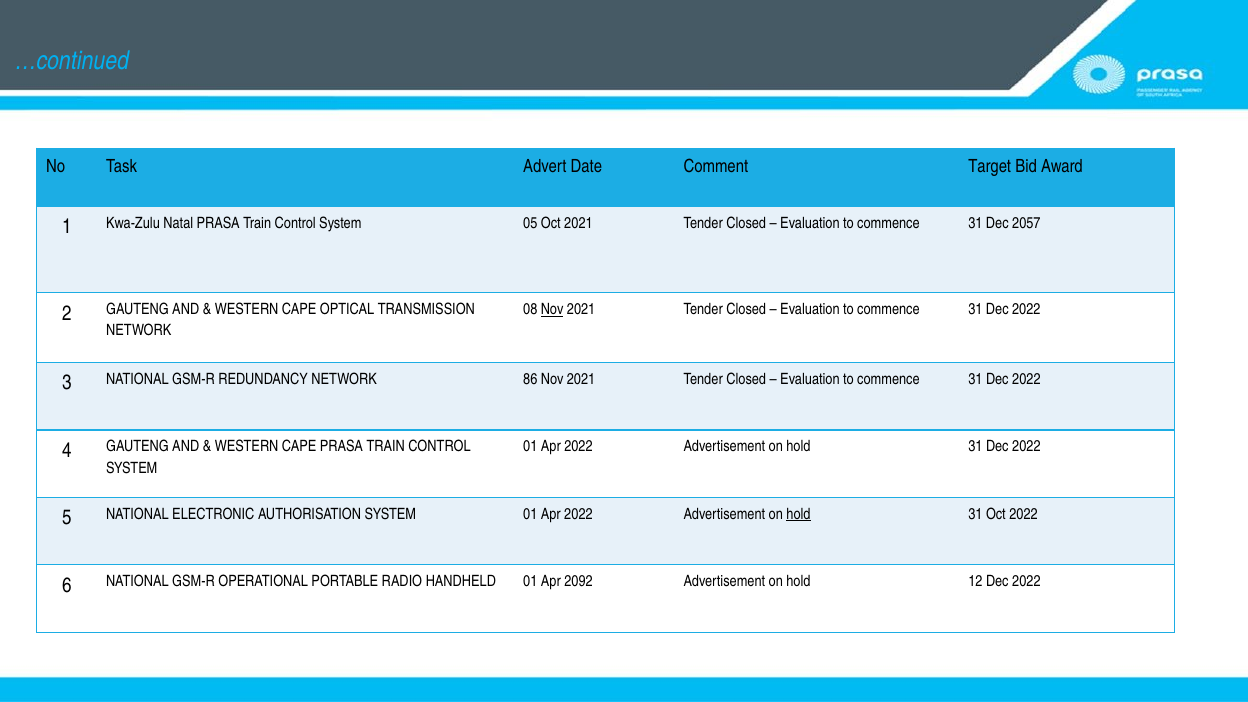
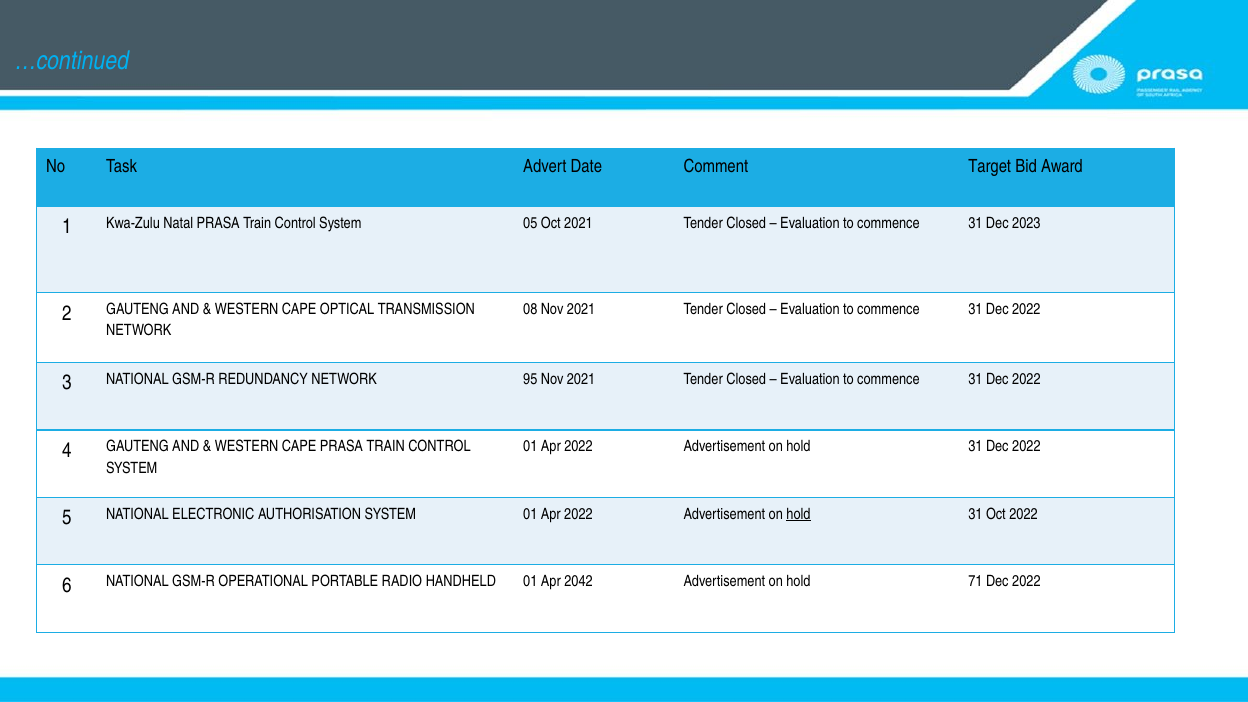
2057: 2057 -> 2023 (1026, 223)
Nov underline: present -> none (552, 309)
86: 86 -> 95 (530, 379)
2092: 2092 -> 2042 (579, 581)
12: 12 -> 71 (975, 581)
